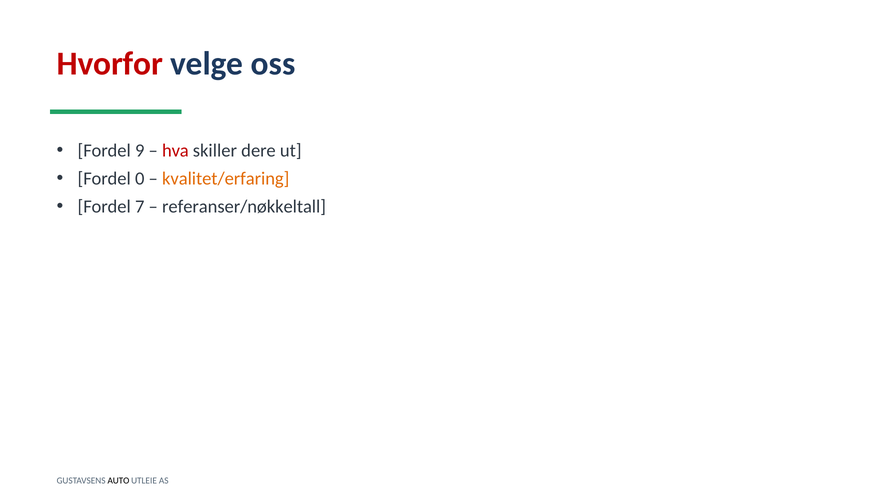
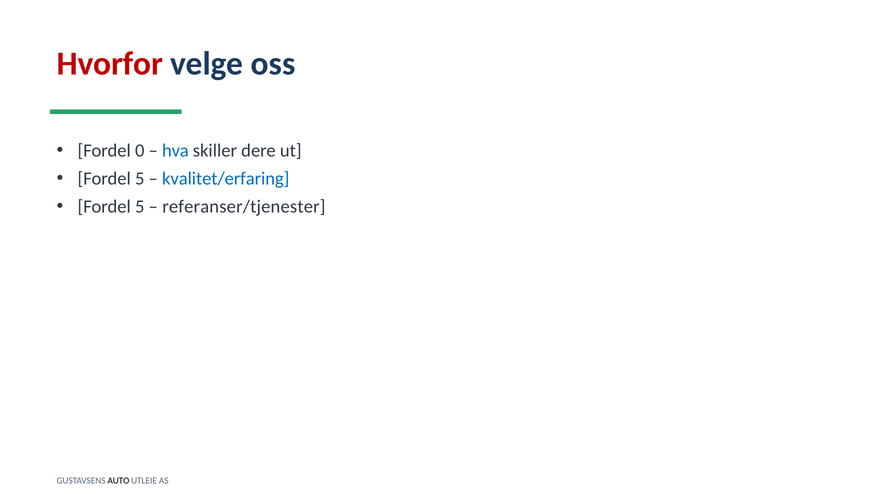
9: 9 -> 0 (140, 151)
hva colour: red -> blue (175, 151)
0: 0 -> 5 (140, 179)
kvalitet/erfaring colour: orange -> blue (226, 179)
7: 7 -> 5 (140, 207)
referanser/nøkkeltall: referanser/nøkkeltall -> referanser/tjenester (244, 207)
